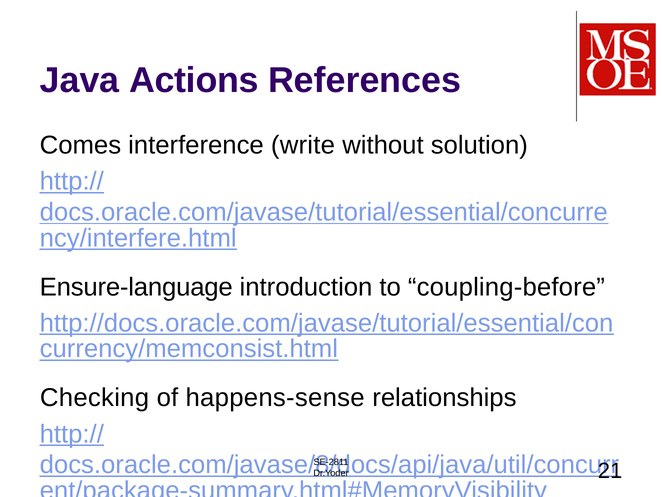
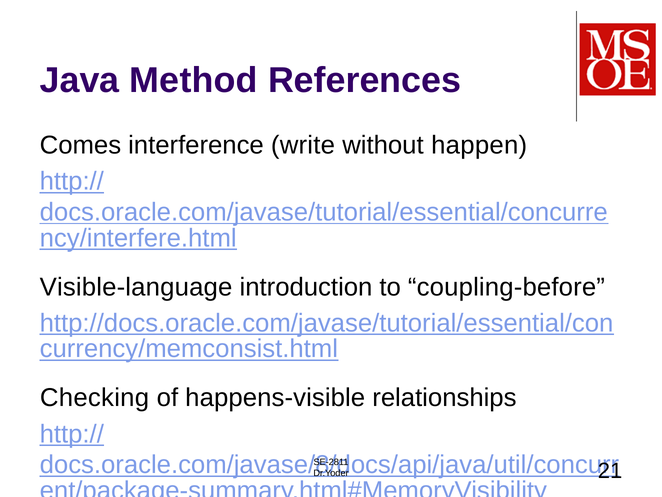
Actions: Actions -> Method (194, 80)
solution: solution -> happen (479, 145)
Ensure-language: Ensure-language -> Visible-language (136, 287)
happens-sense: happens-sense -> happens-visible (275, 398)
